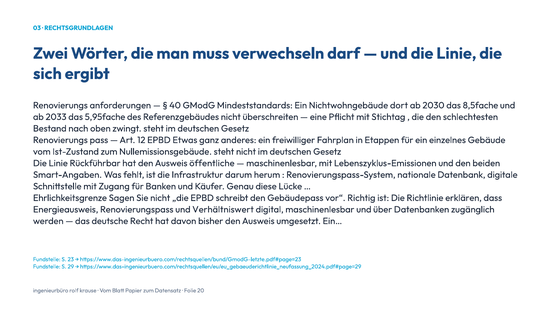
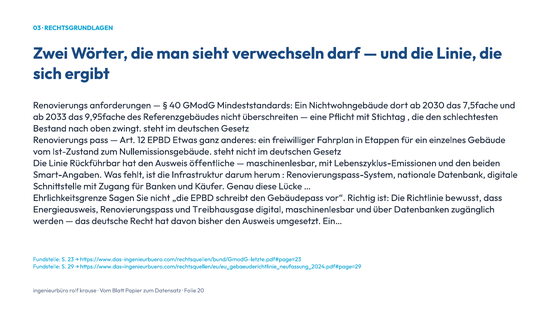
muss: muss -> sieht (211, 54)
8,5fache: 8,5fache -> 7,5fache (480, 106)
5,95fache: 5,95fache -> 9,95fache (105, 117)
erklären: erklären -> bewusst (463, 198)
Verhältniswert: Verhältniswert -> Treibhausgase (223, 210)
